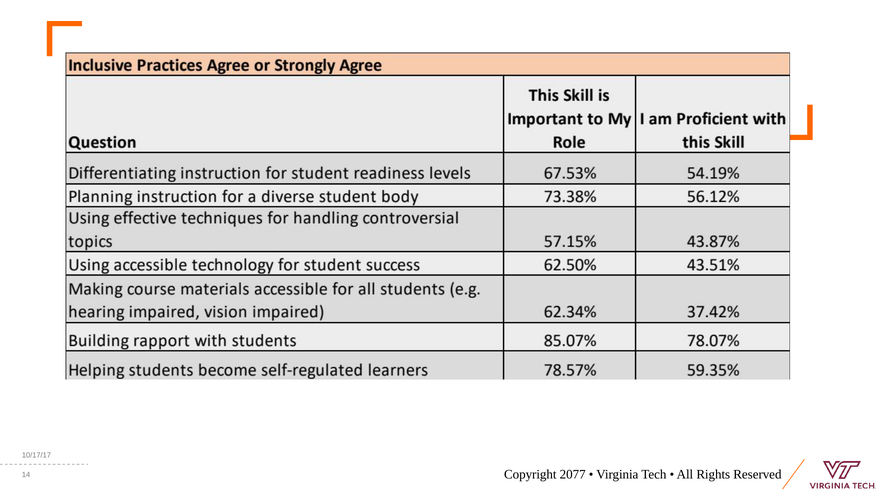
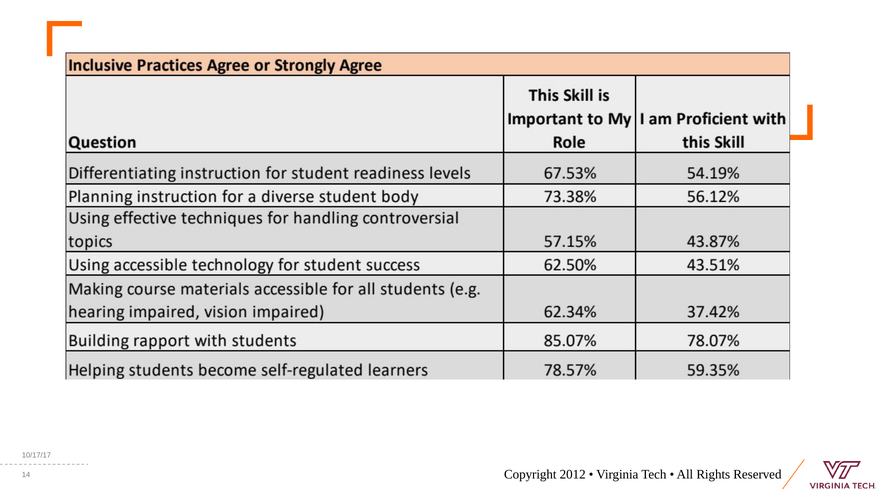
2077: 2077 -> 2012 (573, 474)
